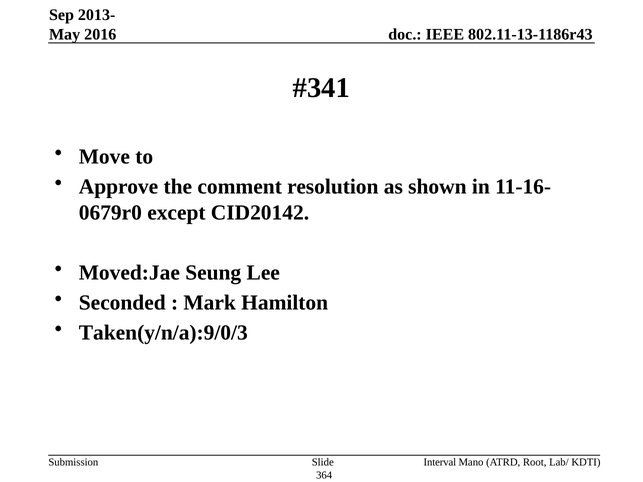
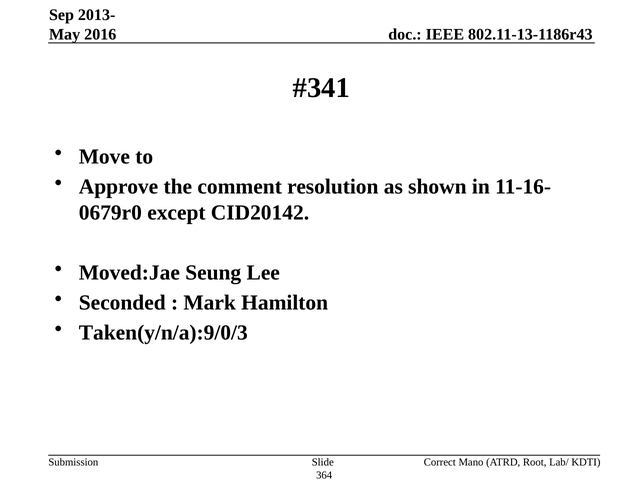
Interval: Interval -> Correct (440, 463)
